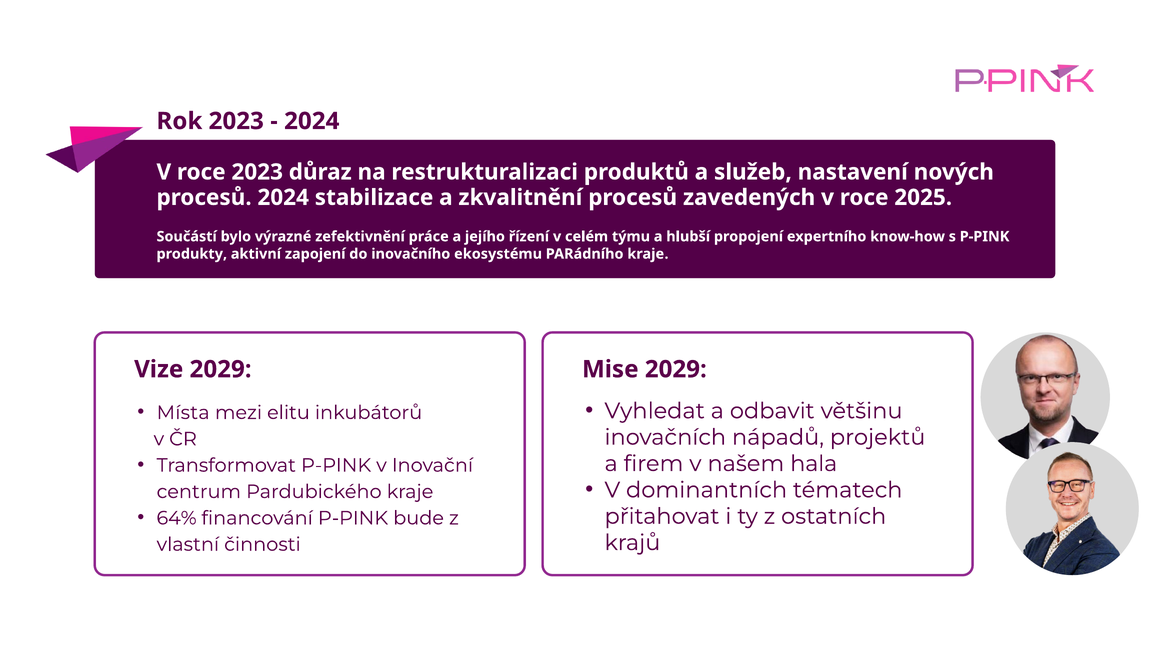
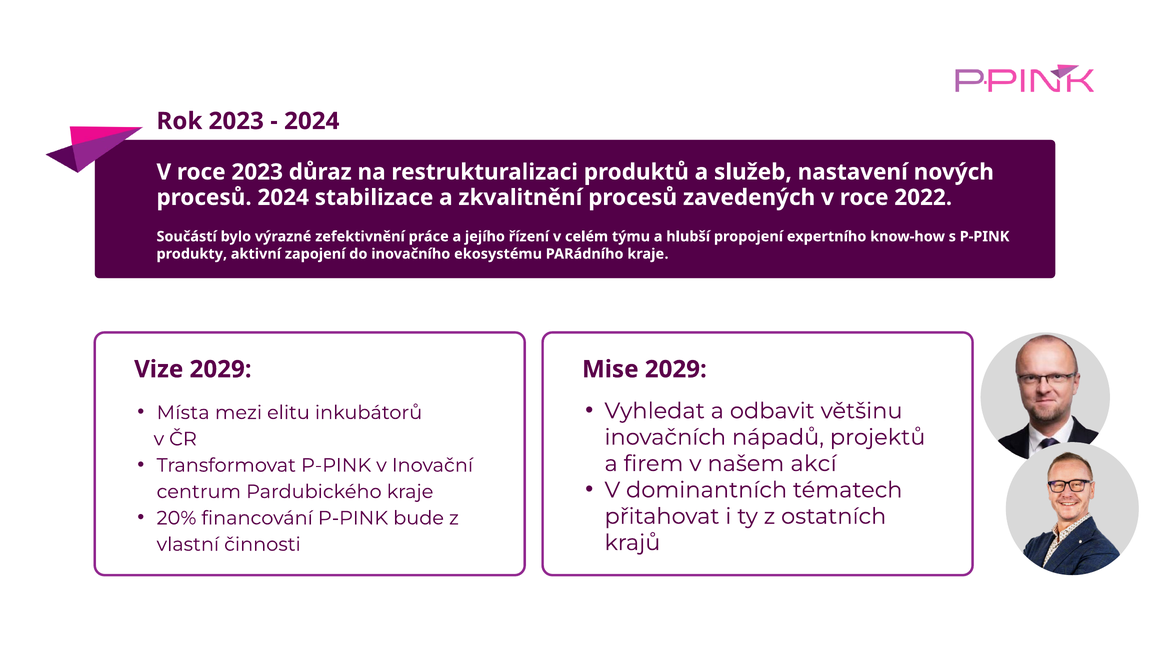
2025: 2025 -> 2022 (923, 197)
hala: hala -> akcí (814, 464)
64%: 64% -> 20% (176, 518)
